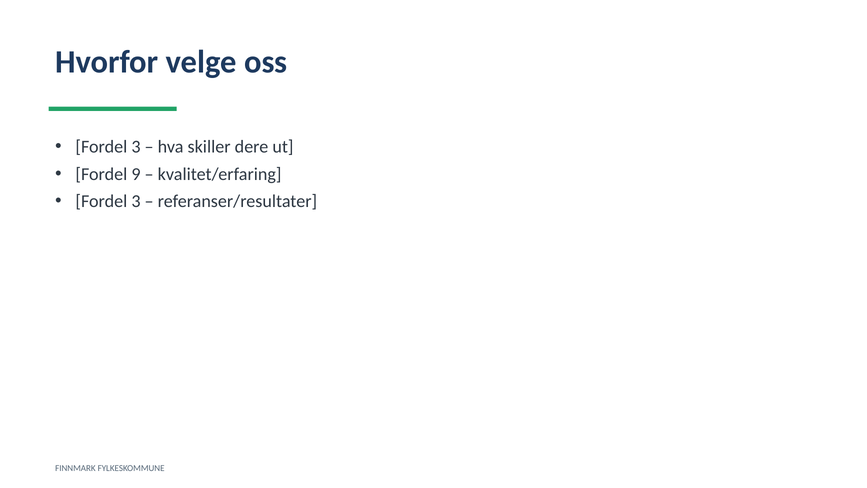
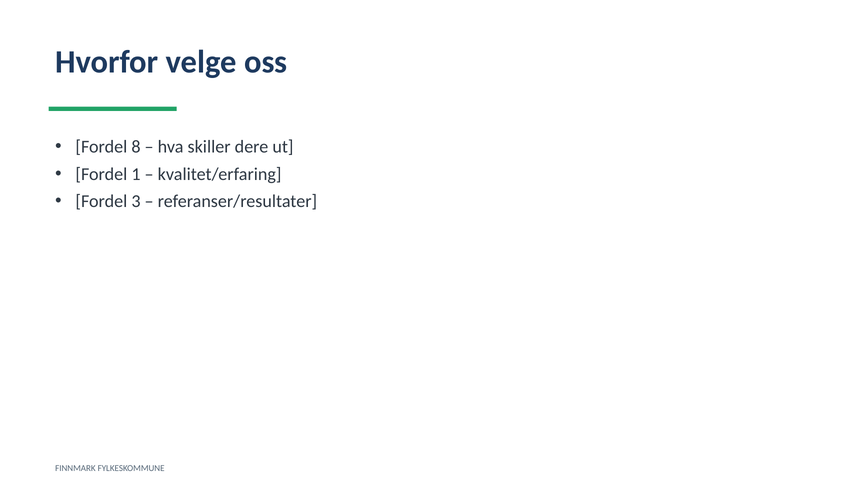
3: 3 -> 8 (136, 147)
9: 9 -> 1 (136, 174)
